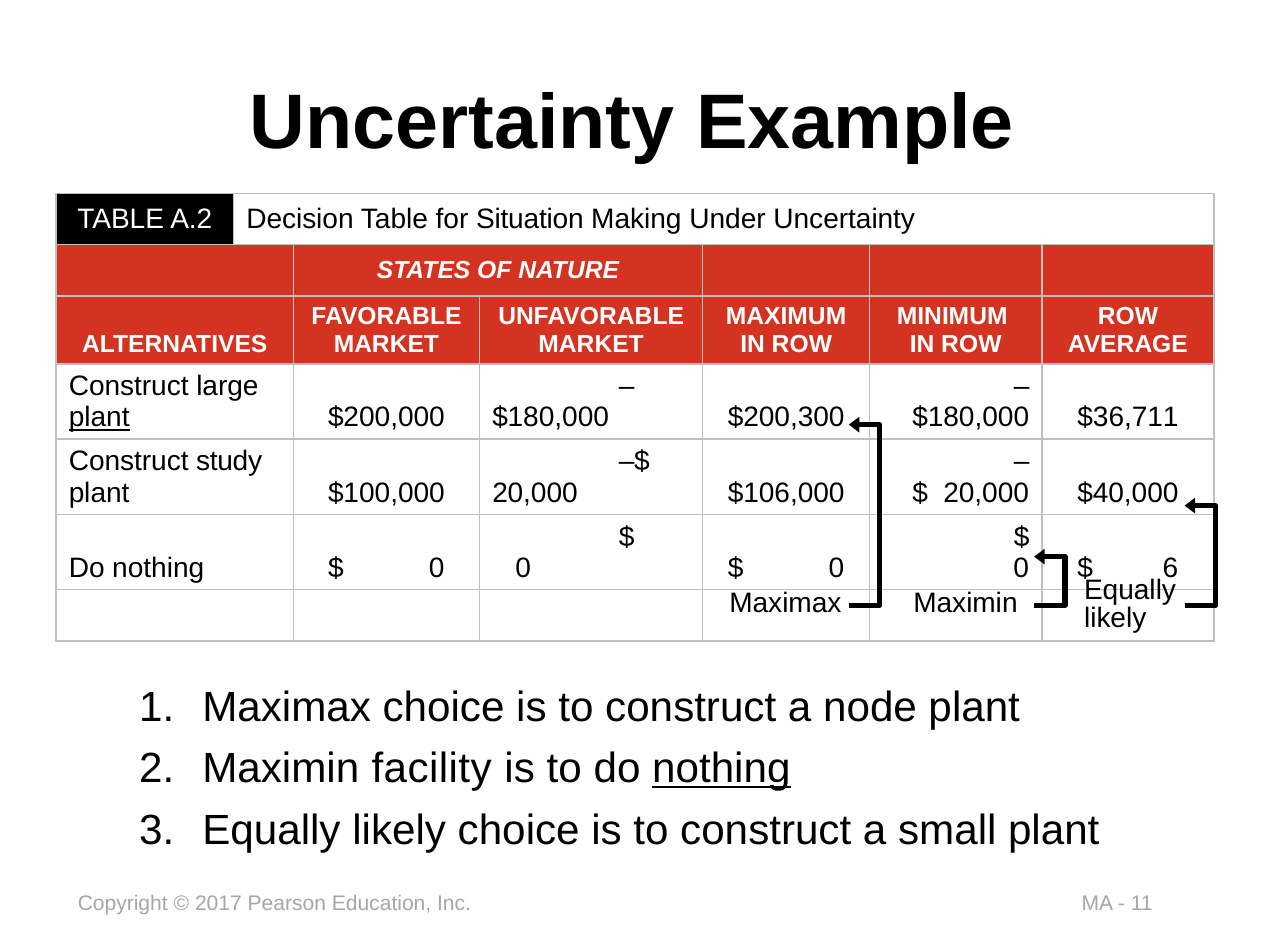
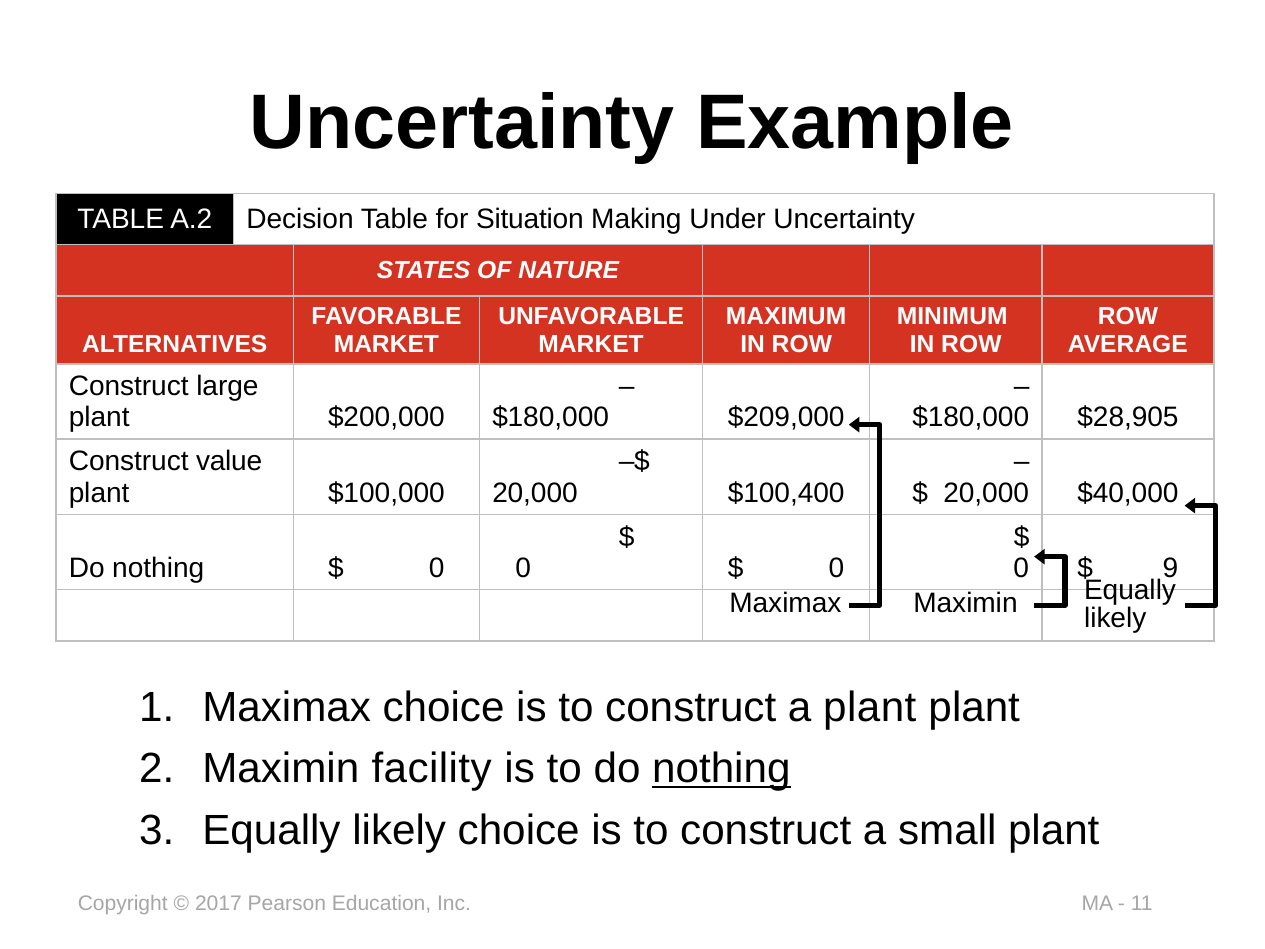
plant underline: present -> none (99, 418)
$200,300: $200,300 -> $209,000 (786, 418)
$36,711: $36,711 -> $28,905 (1128, 418)
study: study -> value (229, 462)
$106,000: $106,000 -> $100,400 (786, 493)
6: 6 -> 9 (1171, 568)
a node: node -> plant (870, 708)
